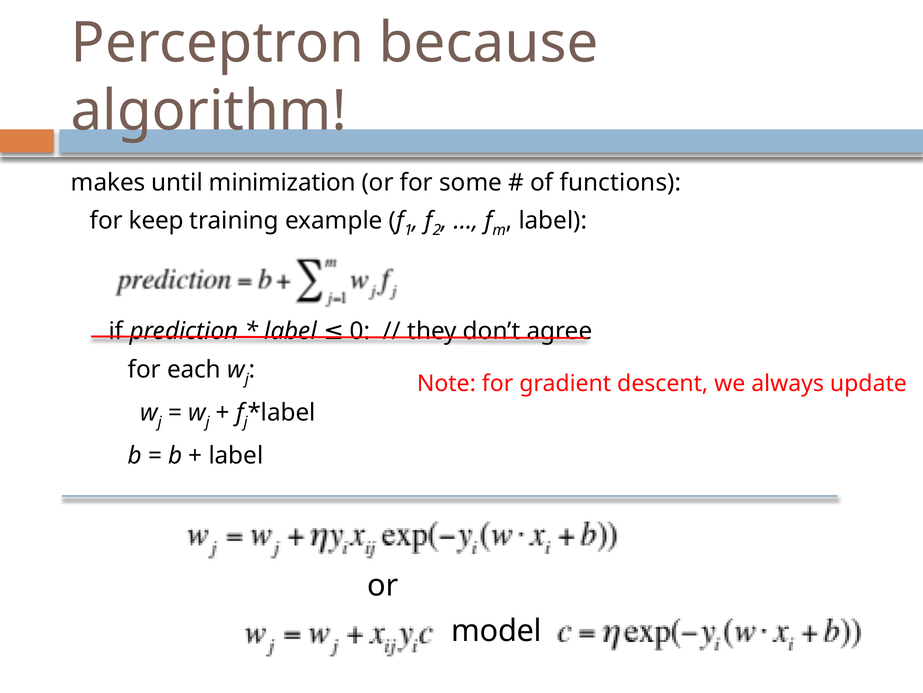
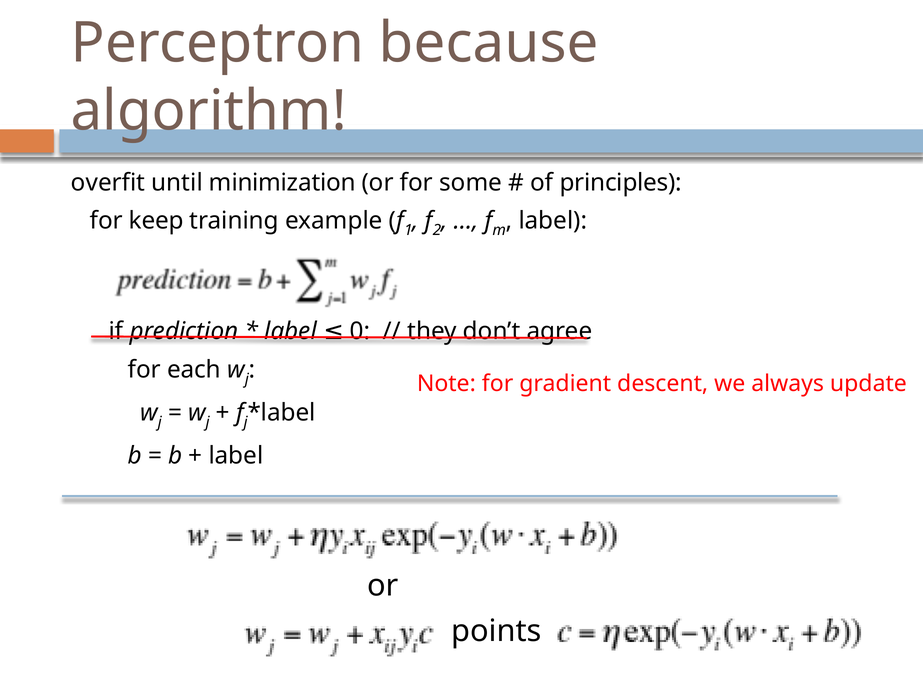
makes: makes -> overfit (108, 182)
functions: functions -> principles (621, 182)
model: model -> points (496, 631)
